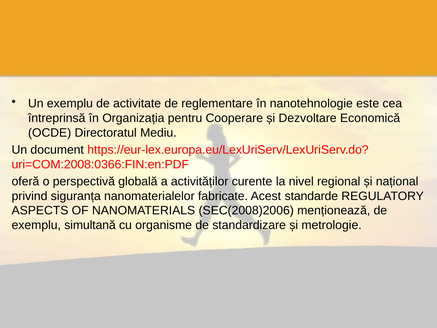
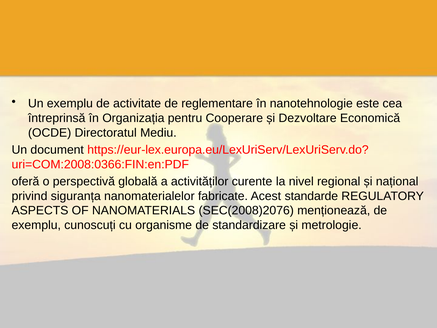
SEC(2008)2006: SEC(2008)2006 -> SEC(2008)2076 (246, 210)
simultană: simultană -> cunoscuți (90, 225)
